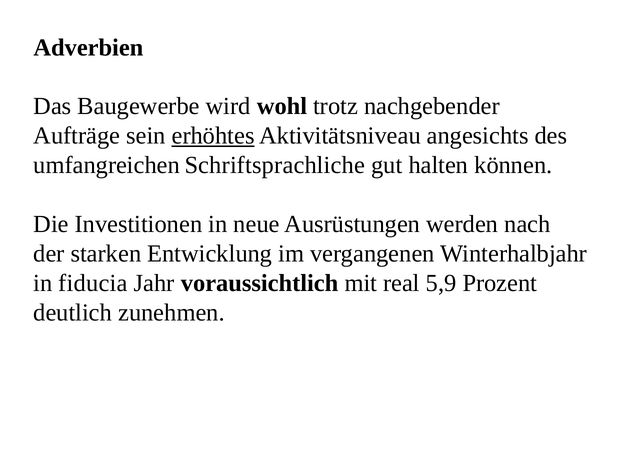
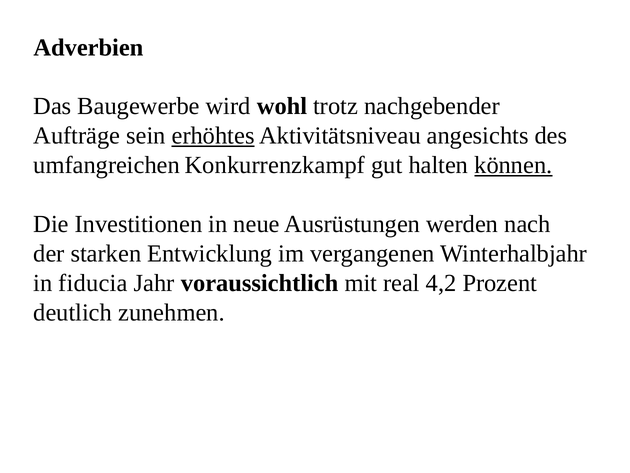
Schriftsprachliche: Schriftsprachliche -> Konkurrenzkampf (275, 165)
können underline: none -> present (513, 165)
5,9: 5,9 -> 4,2 (441, 283)
